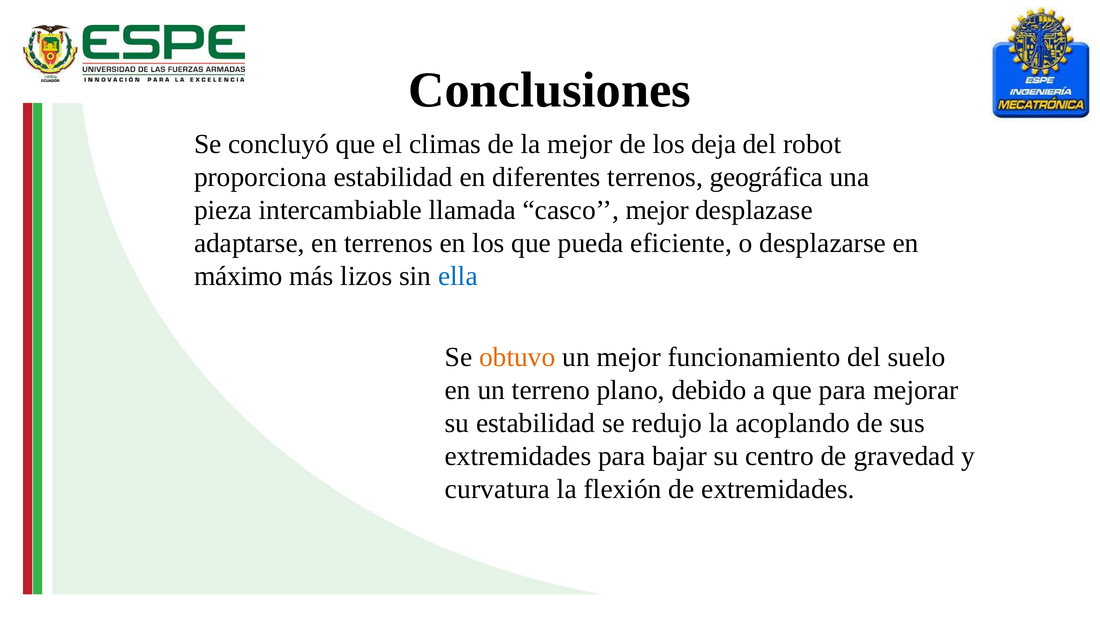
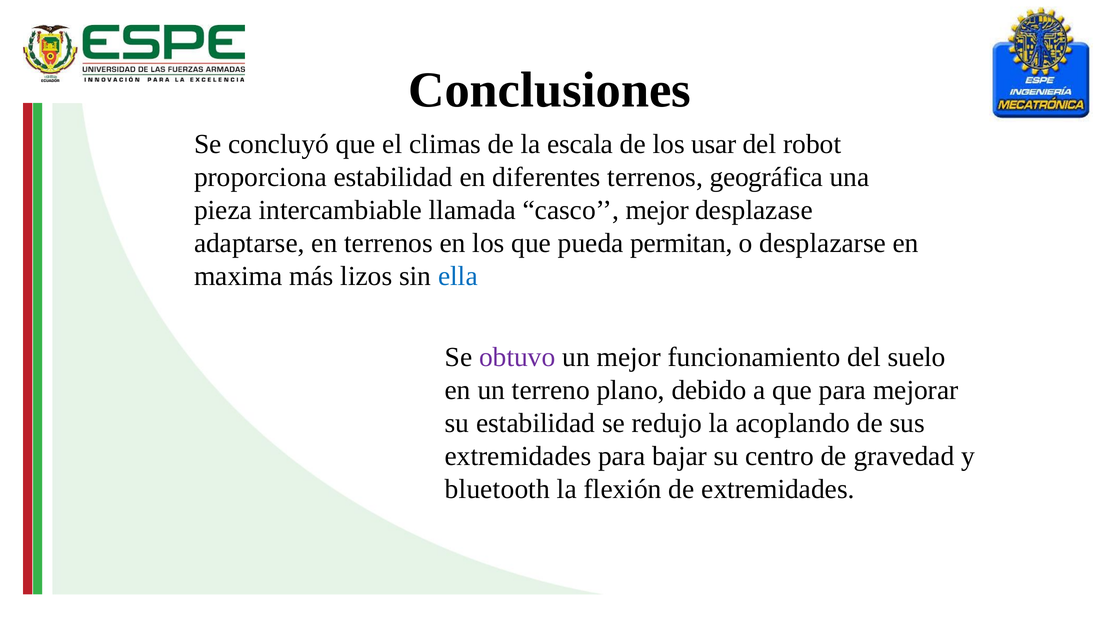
la mejor: mejor -> escala (580, 144)
deja: deja -> usar (714, 144)
eficiente: eficiente -> permitan (681, 243)
máximo: máximo -> maxima (238, 276)
obtuvo colour: orange -> purple (517, 357)
curvatura: curvatura -> bluetooth (497, 489)
